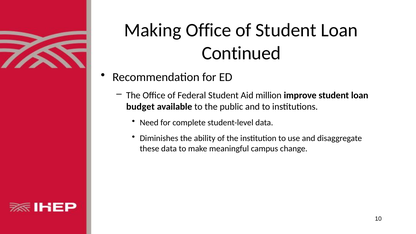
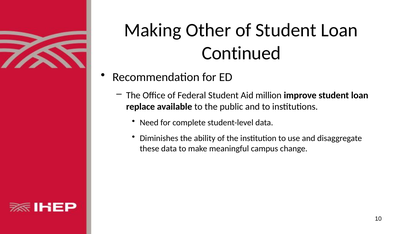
Making Office: Office -> Other (208, 30)
budget: budget -> replace (141, 107)
